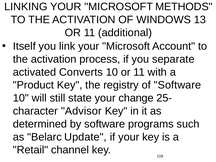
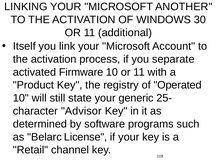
METHODS: METHODS -> ANOTHER (184, 7)
13: 13 -> 30 (200, 20)
Converts: Converts -> Firmware (81, 72)
of Software: Software -> Operated (178, 85)
change: change -> generic (136, 98)
Update: Update -> License (86, 137)
